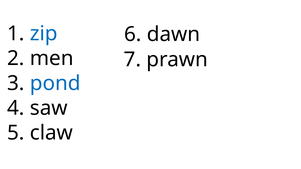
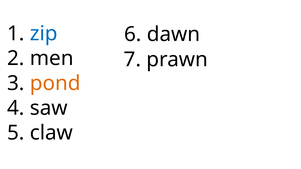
pond colour: blue -> orange (55, 83)
